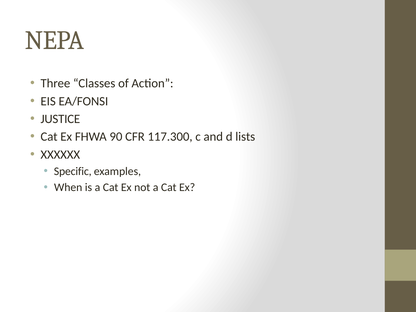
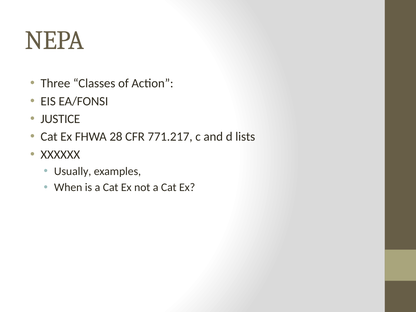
90: 90 -> 28 (116, 137)
117.300: 117.300 -> 771.217 (170, 137)
Specific: Specific -> Usually (73, 171)
